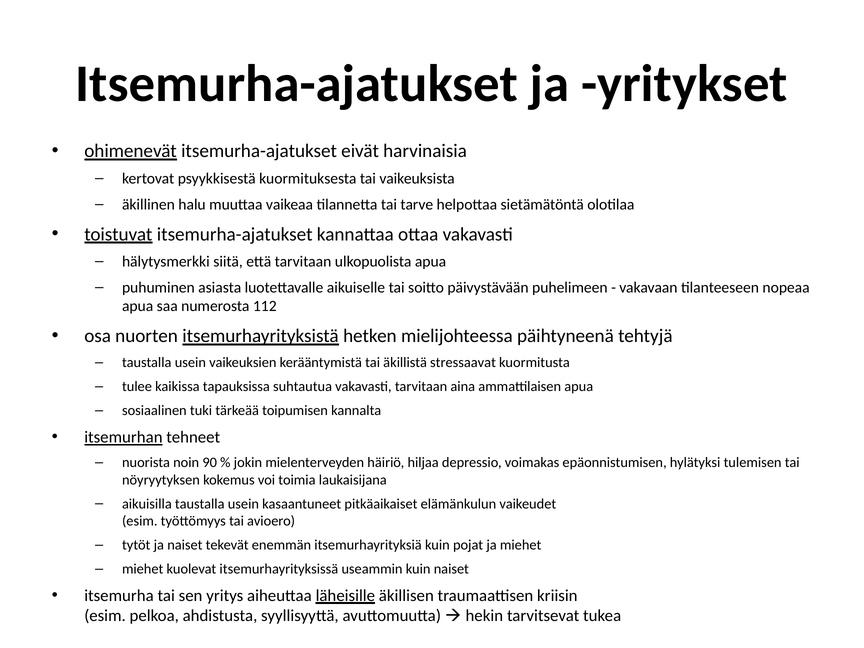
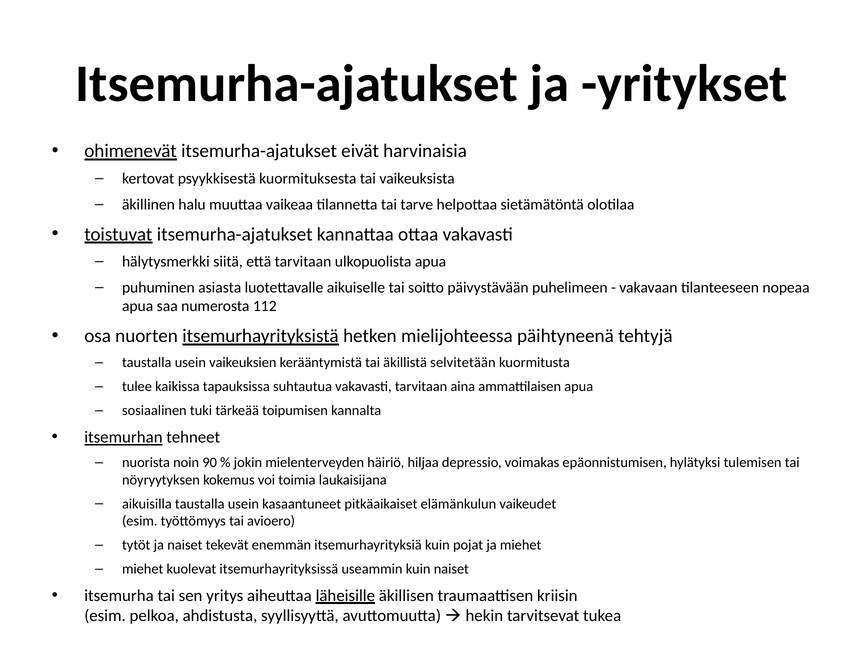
stressaavat: stressaavat -> selvitetään (463, 363)
